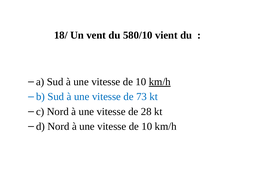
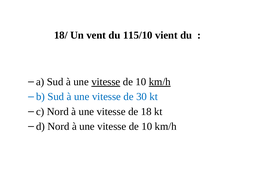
580/10: 580/10 -> 115/10 (138, 35)
vitesse underline: none -> present (106, 82)
73: 73 -> 30 (142, 97)
28: 28 -> 18 (146, 112)
